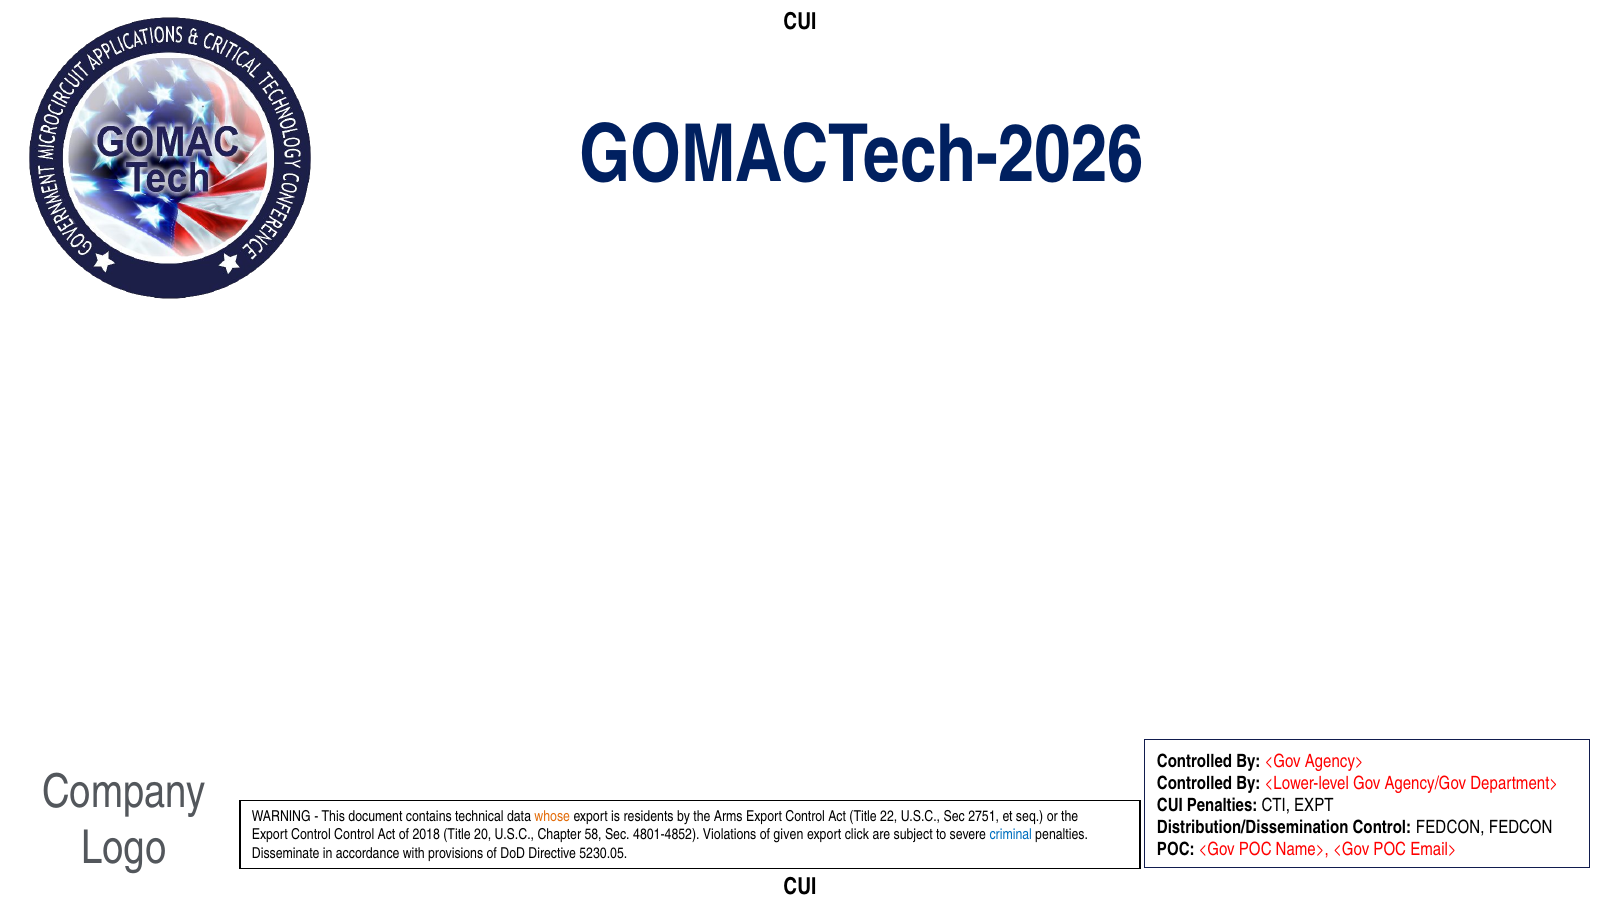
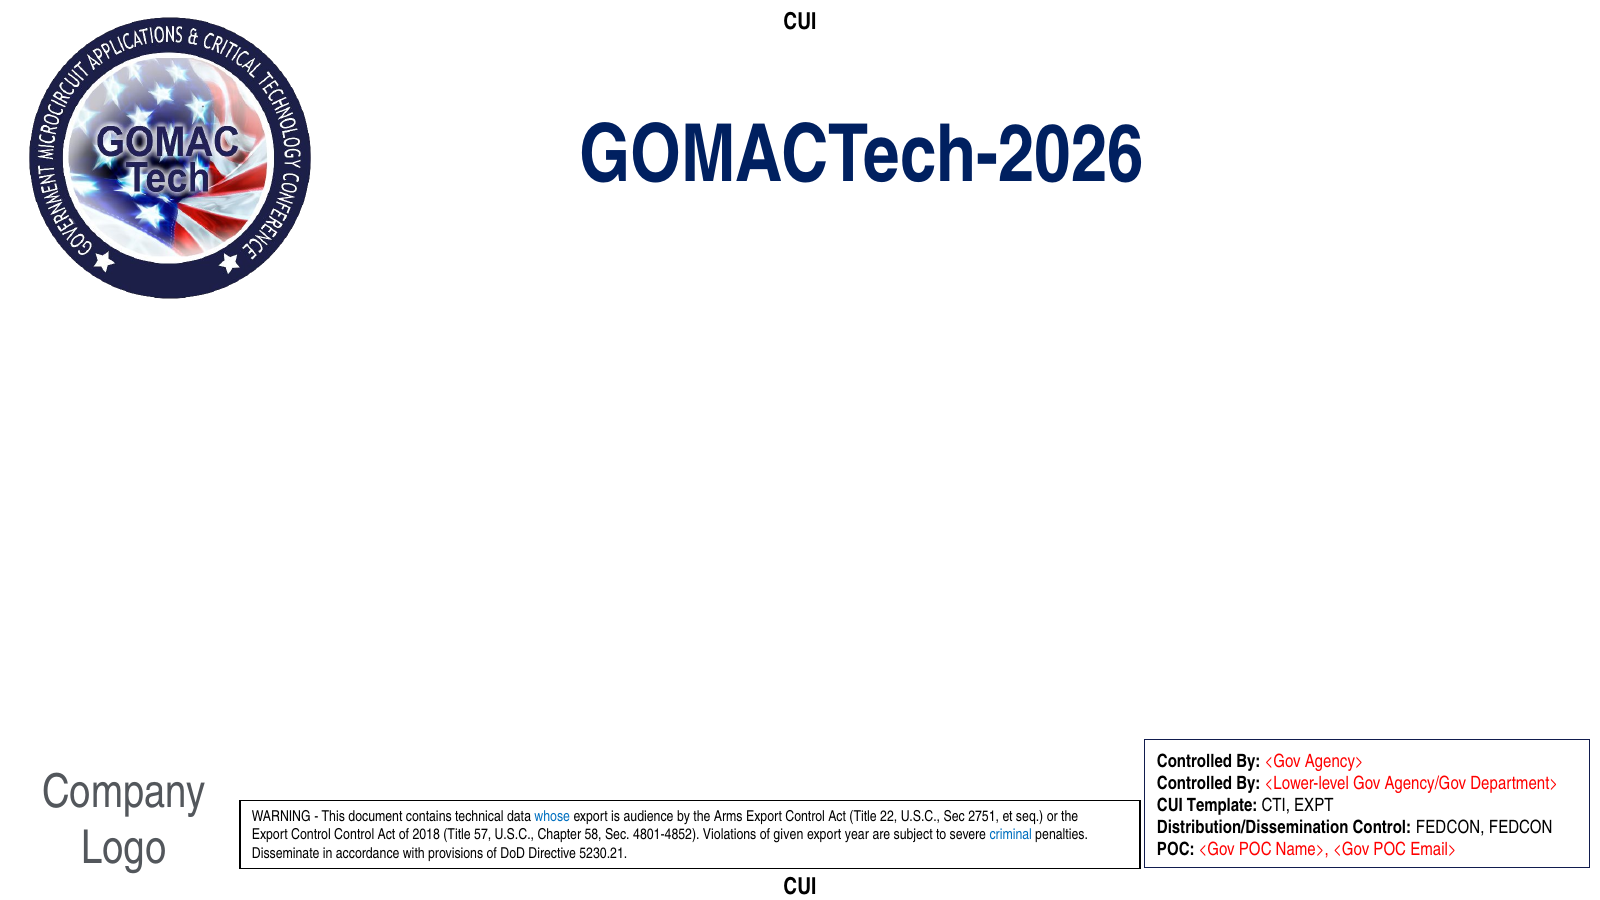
CUI Penalties: Penalties -> Template (1222, 805)
whose colour: orange -> blue (552, 817)
residents: residents -> audience (649, 817)
20: 20 -> 57 (483, 835)
click: click -> year (857, 835)
5230.05: 5230.05 -> 5230.21 (603, 853)
